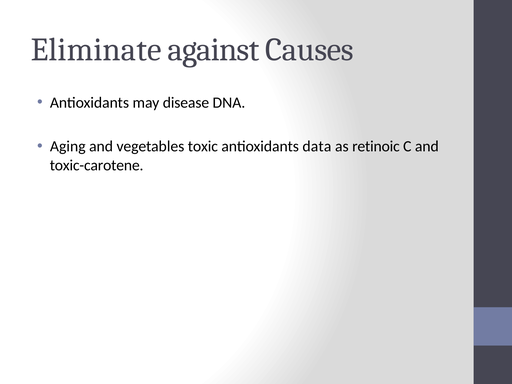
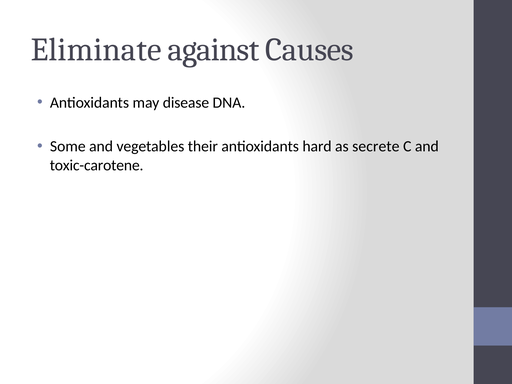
Aging: Aging -> Some (68, 146)
toxic: toxic -> their (203, 146)
data: data -> hard (317, 146)
retinoic: retinoic -> secrete (376, 146)
